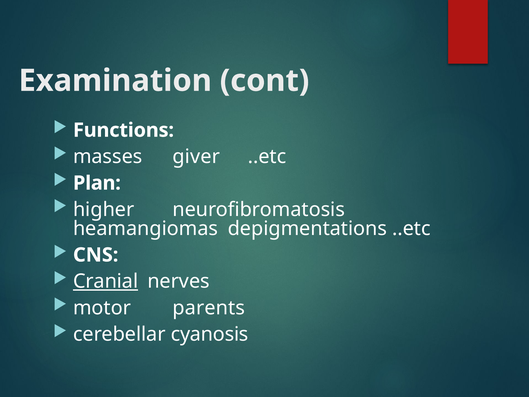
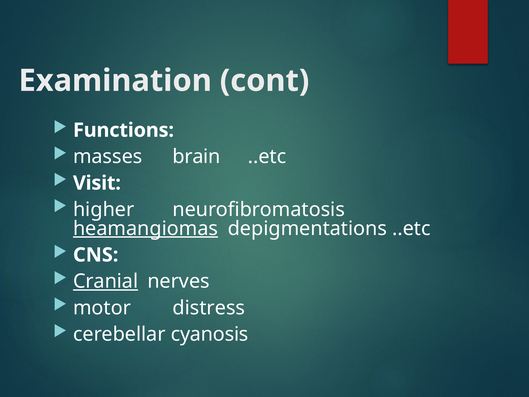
giver: giver -> brain (196, 157)
Plan: Plan -> Visit (97, 183)
heamangiomas underline: none -> present (145, 228)
parents: parents -> distress (209, 308)
